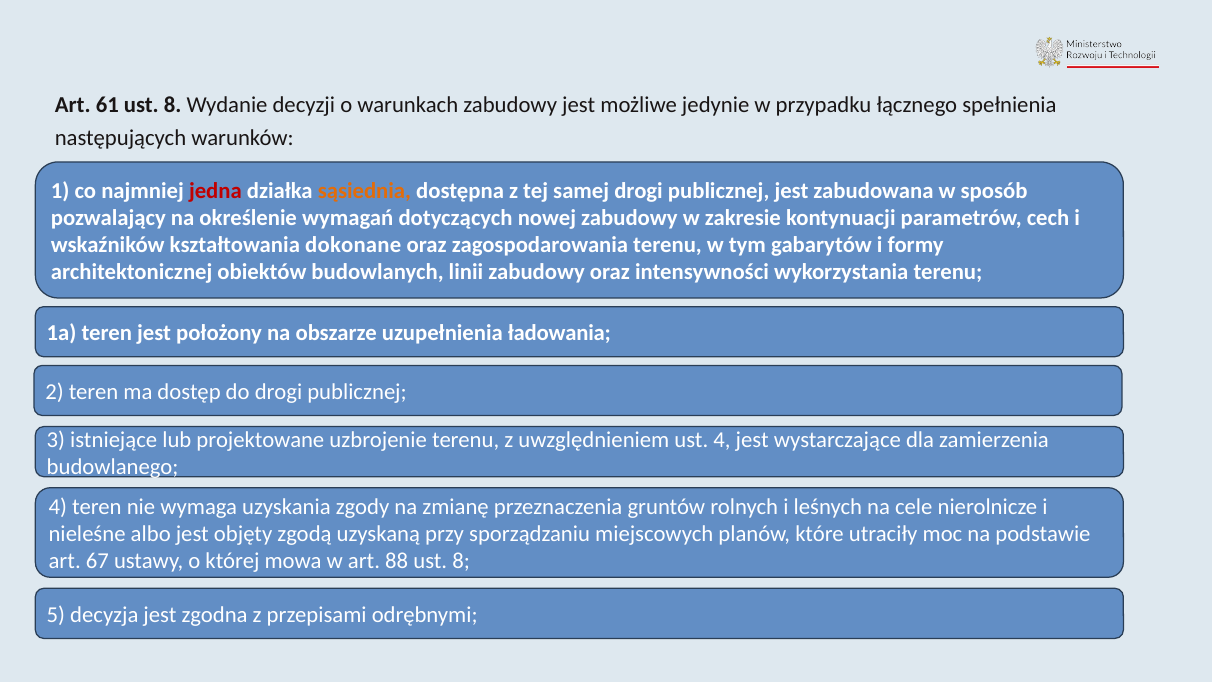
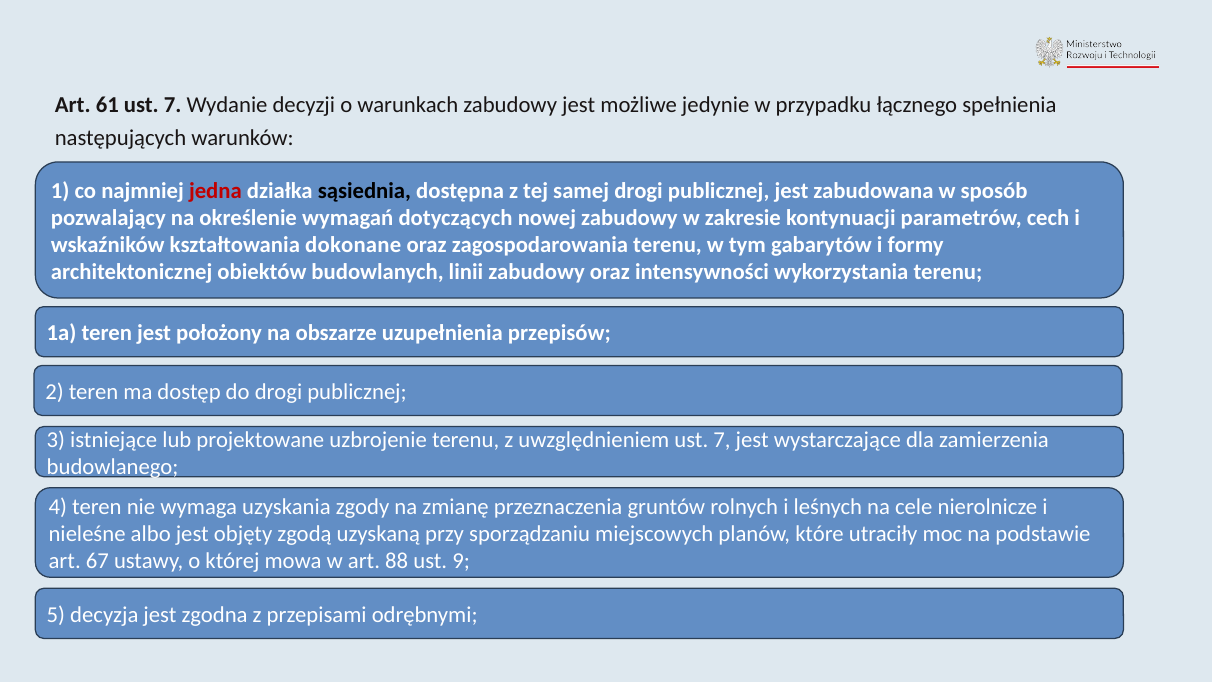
61 ust 8: 8 -> 7 (173, 105)
sąsiednia colour: orange -> black (364, 191)
ładowania: ładowania -> przepisów (559, 333)
uwzględnieniem ust 4: 4 -> 7 (722, 439)
88 ust 8: 8 -> 9 (461, 561)
